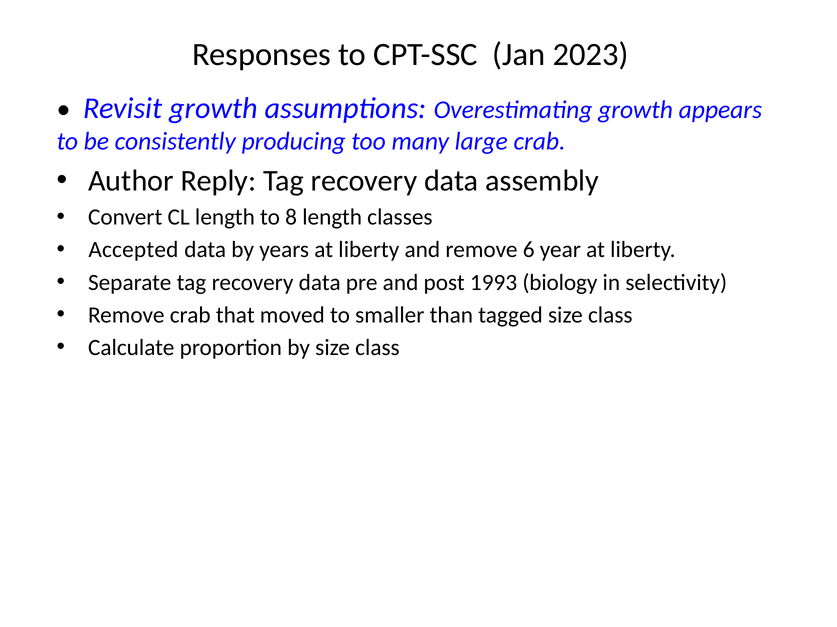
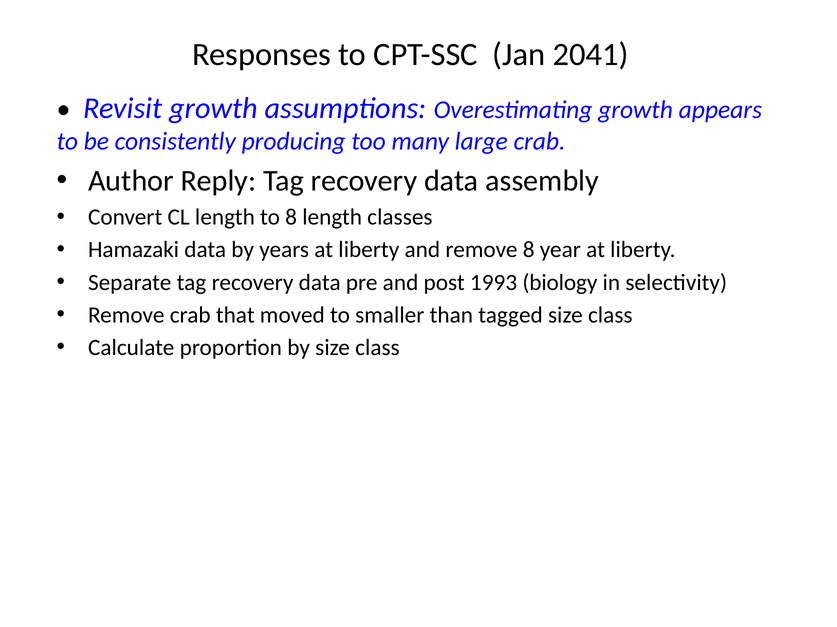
2023: 2023 -> 2041 (590, 55)
Accepted: Accepted -> Hamazaki (134, 250)
remove 6: 6 -> 8 (529, 250)
